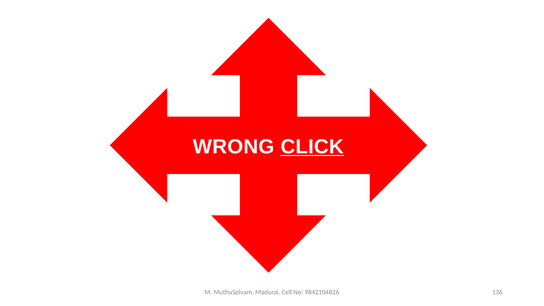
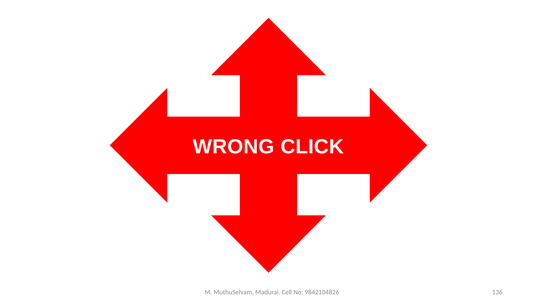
CLICK underline: present -> none (312, 147)
